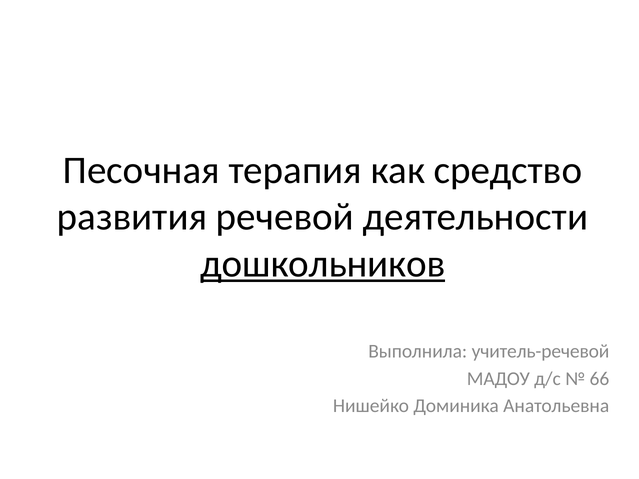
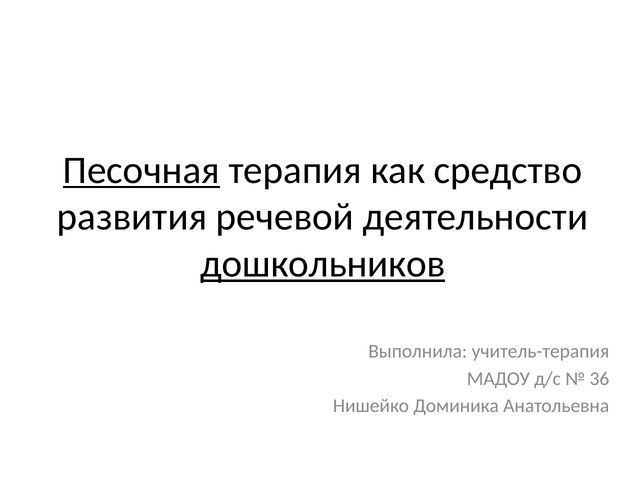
Песочная underline: none -> present (141, 170)
учитель-речевой: учитель-речевой -> учитель-терапия (540, 351)
66: 66 -> 36 (599, 379)
